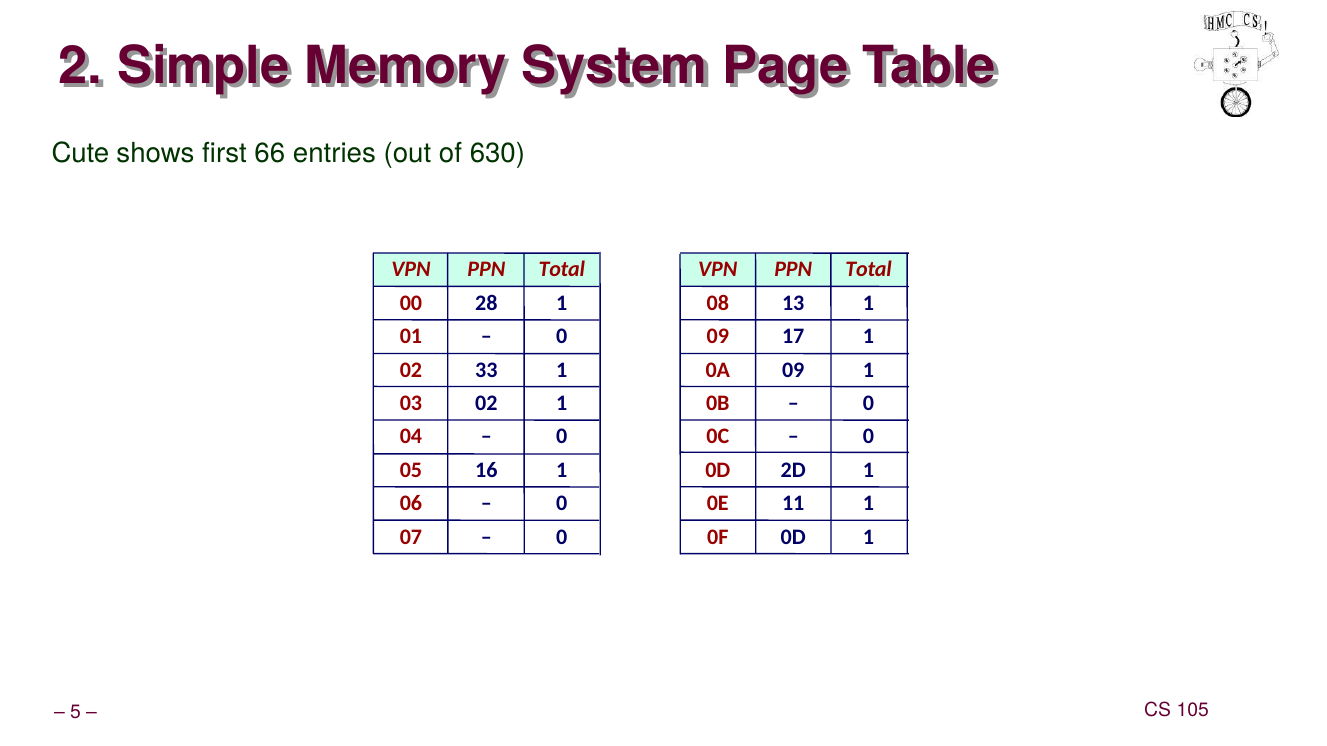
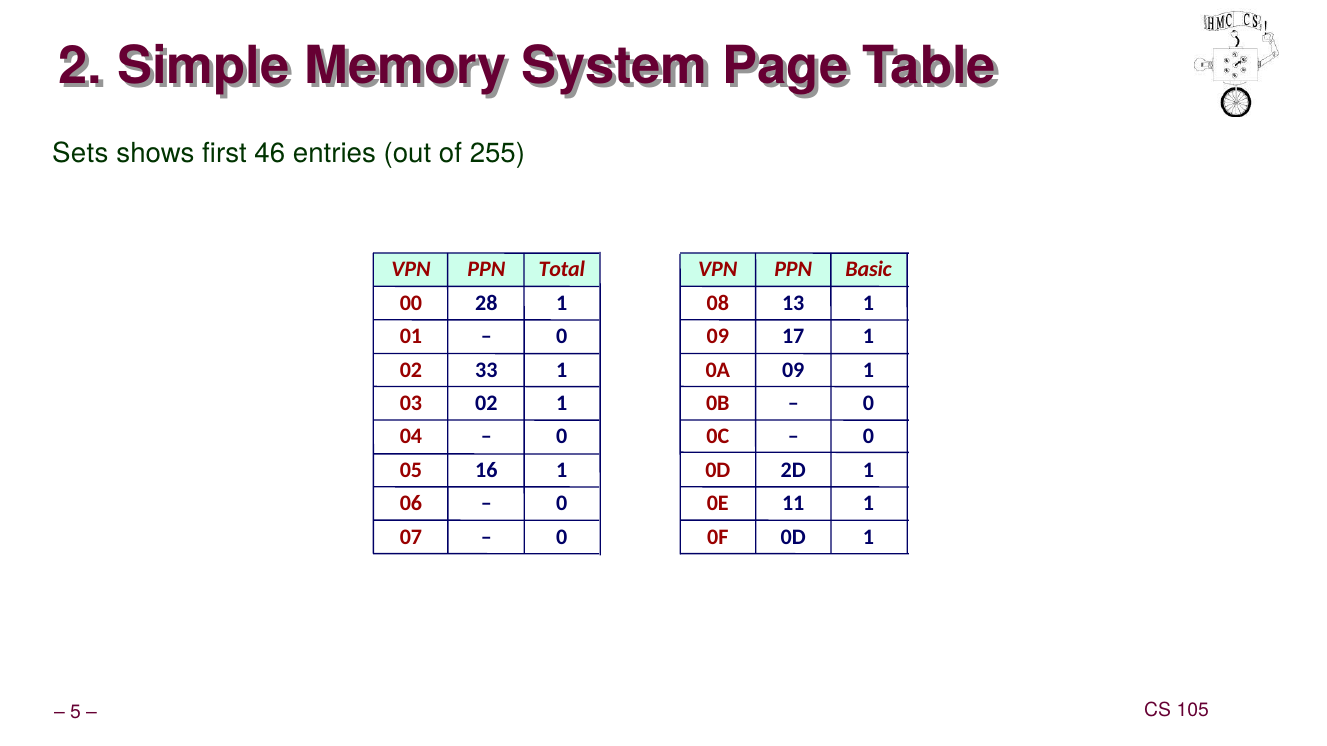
Cute: Cute -> Sets (80, 154)
66: 66 -> 46 (270, 154)
630: 630 -> 255 (497, 154)
Total: Total -> Basic (869, 270)
